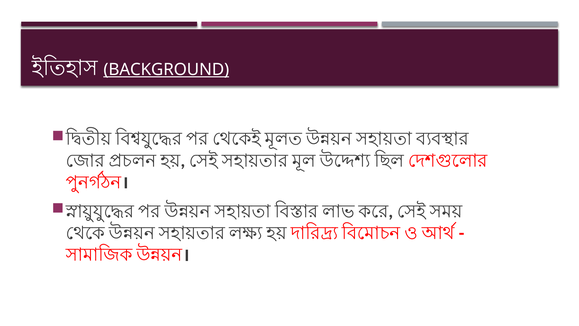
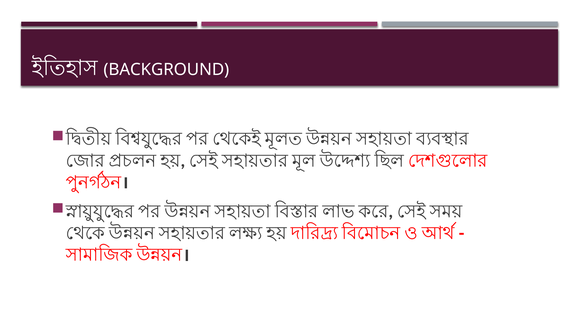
BACKGROUND underline: present -> none (166, 69)
